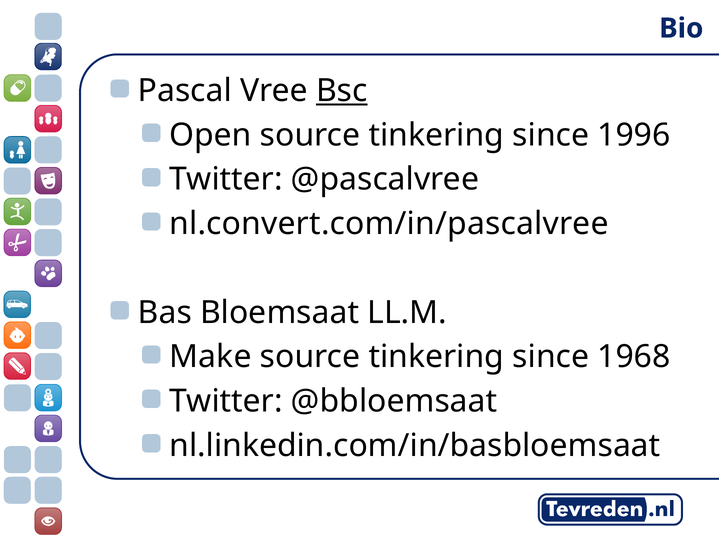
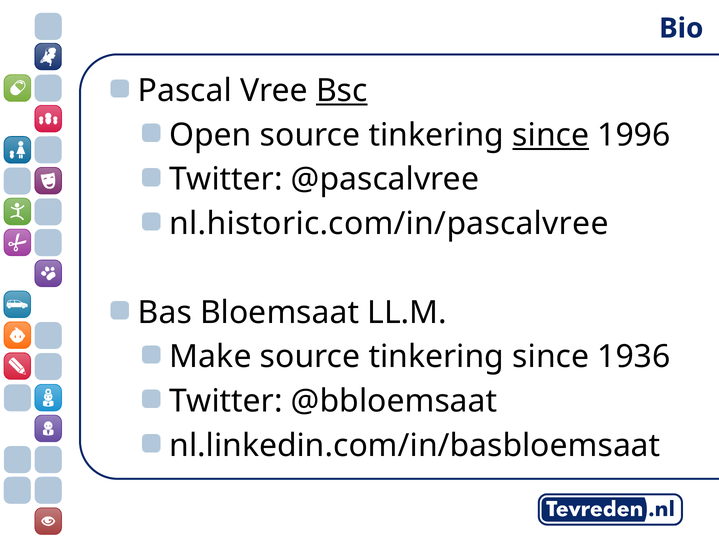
since underline: none -> present (551, 135)
nl.convert.com/in/pascalvree: nl.convert.com/in/pascalvree -> nl.historic.com/in/pascalvree (389, 224)
1968: 1968 -> 1936 (634, 357)
